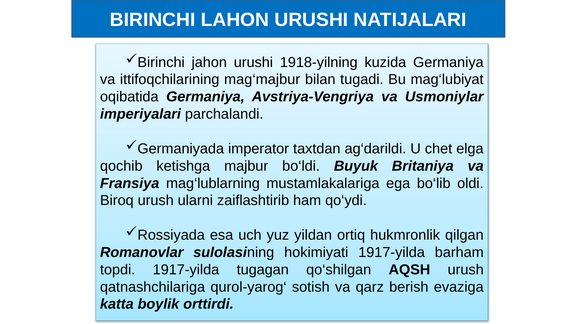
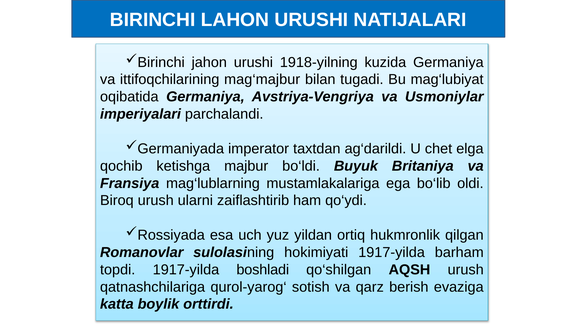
tugagan: tugagan -> boshladi (263, 270)
